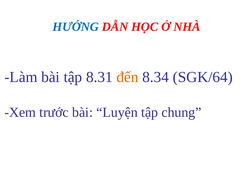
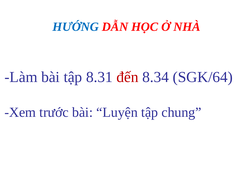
đến colour: orange -> red (128, 77)
